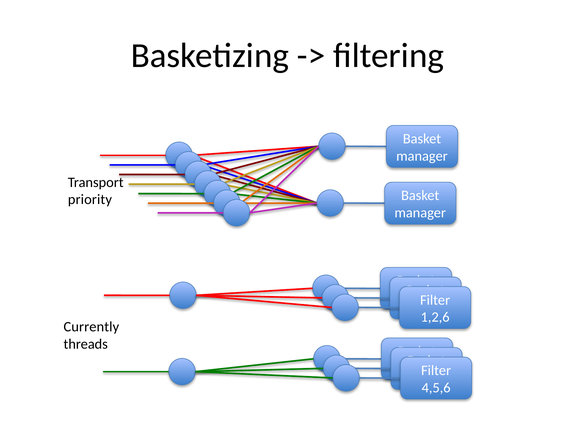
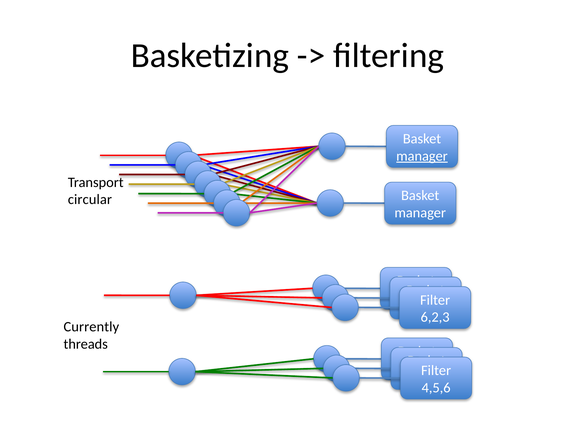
manager underline: none -> present (422, 156)
priority: priority -> circular (90, 200)
1,2,6: 1,2,6 -> 6,2,3 (435, 317)
